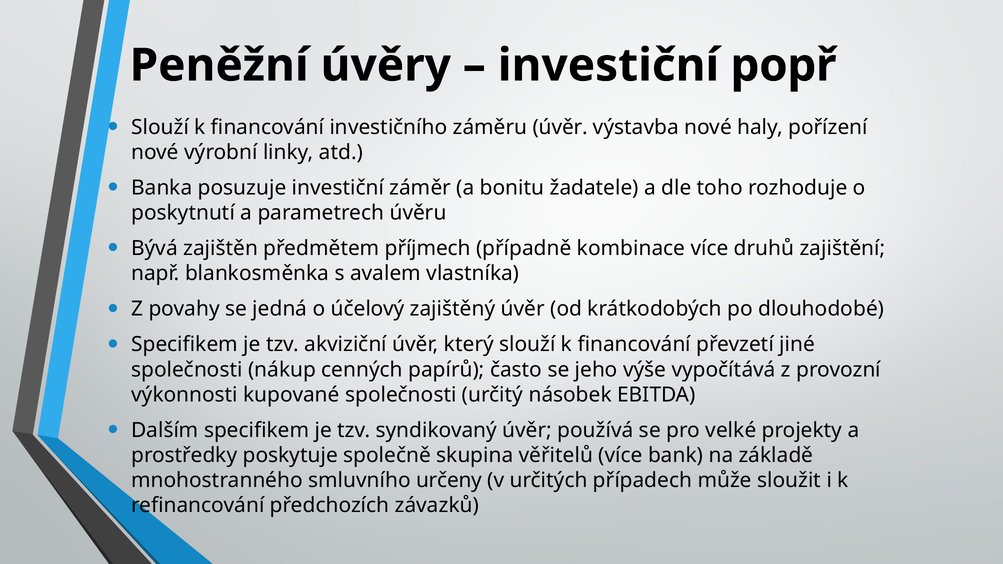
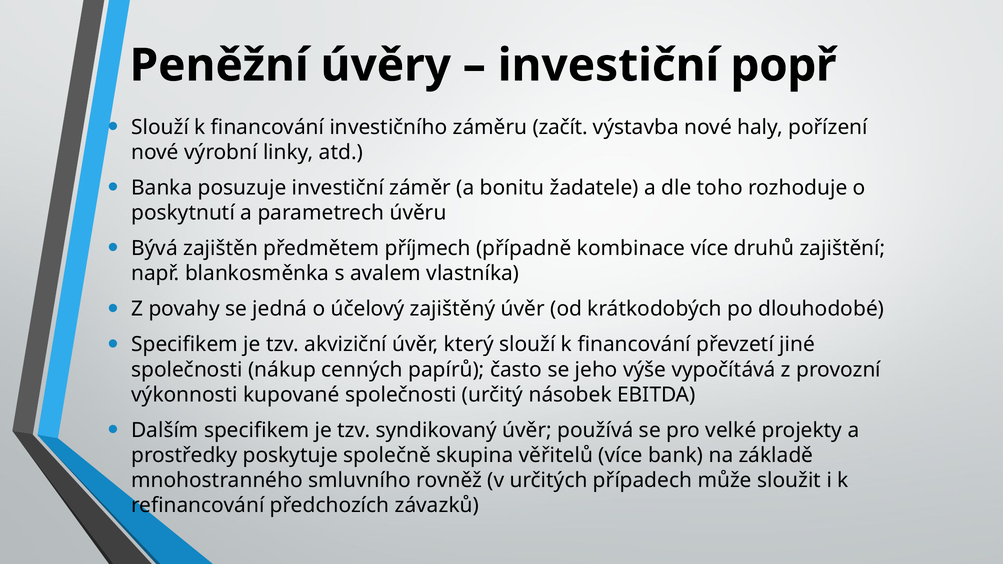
záměru úvěr: úvěr -> začít (560, 127)
určeny: určeny -> rovněž (449, 481)
